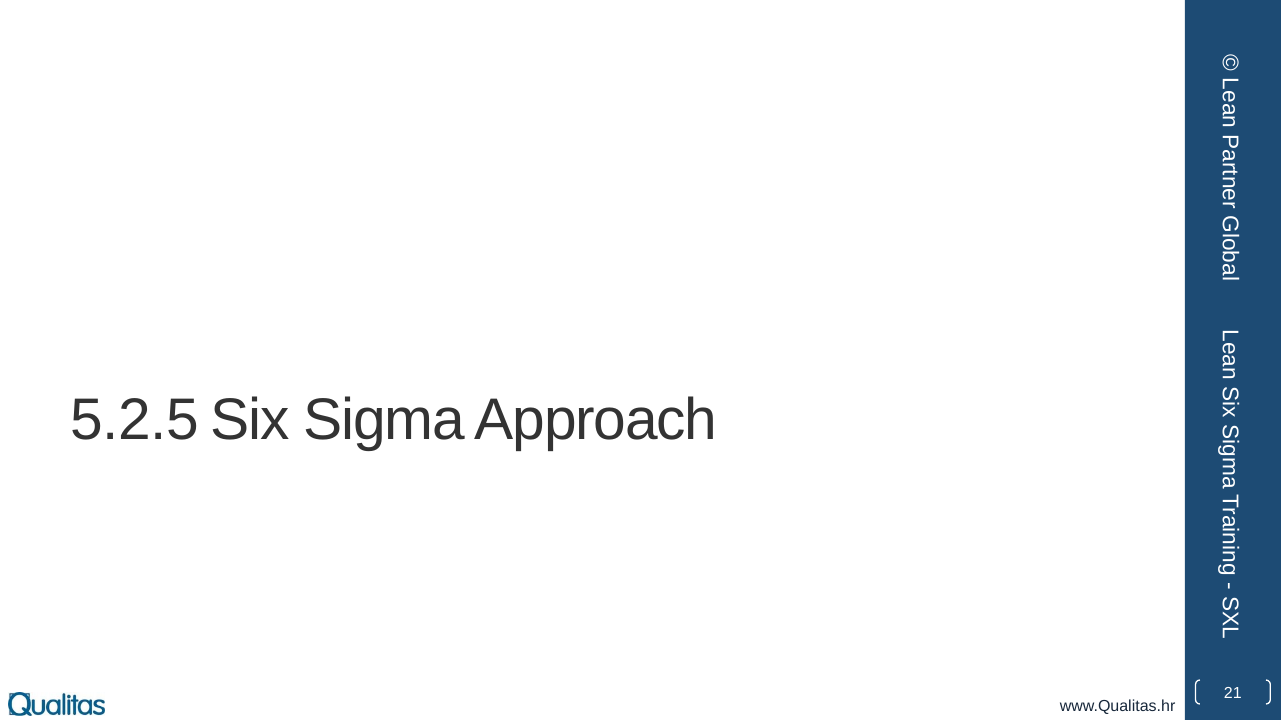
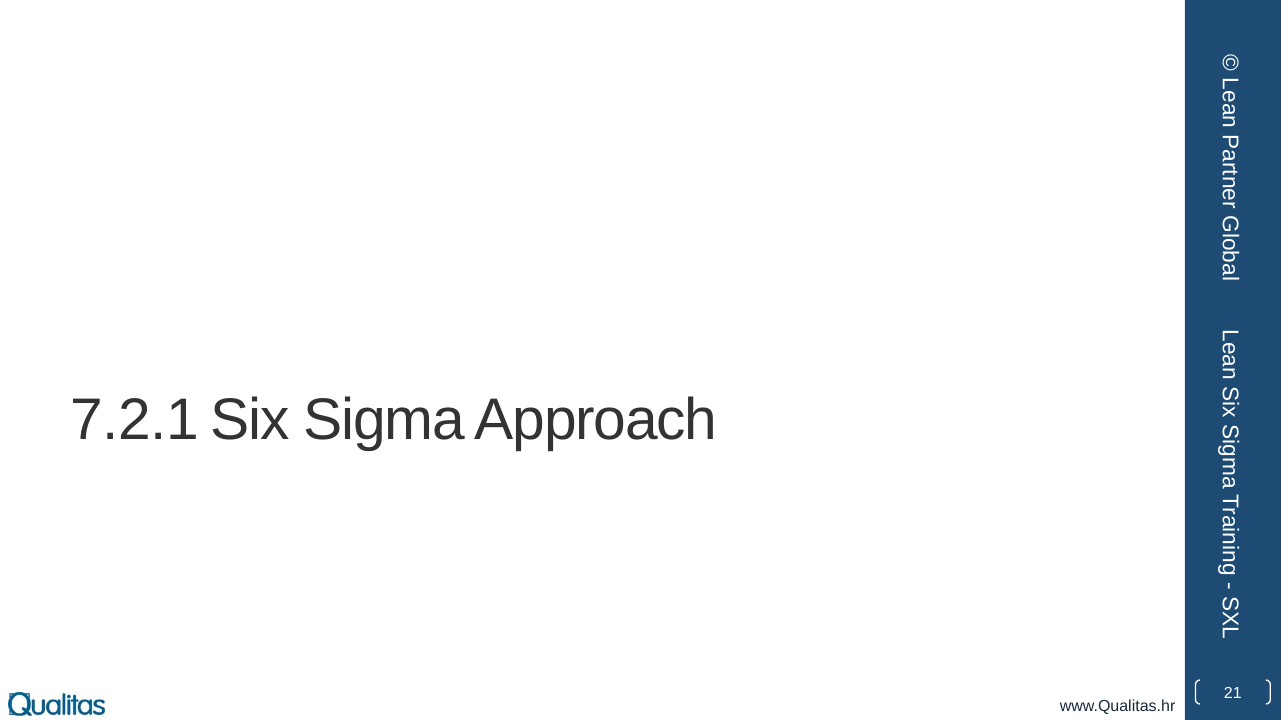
5.2.5: 5.2.5 -> 7.2.1 (135, 421)
